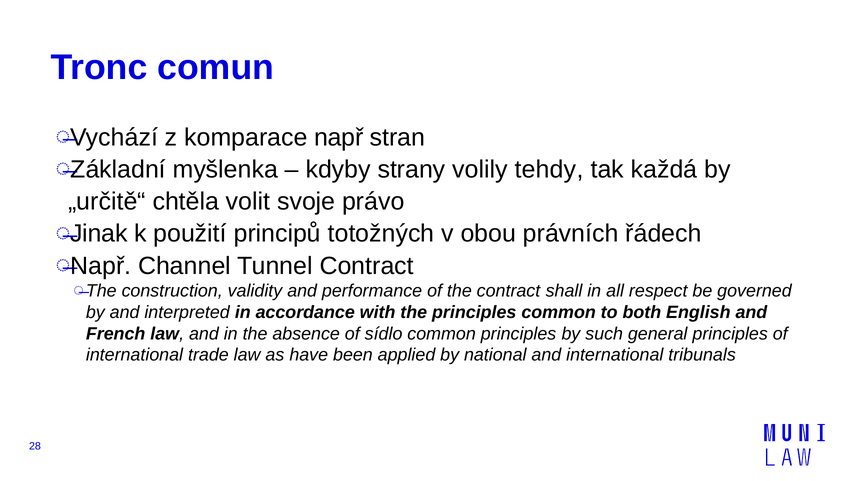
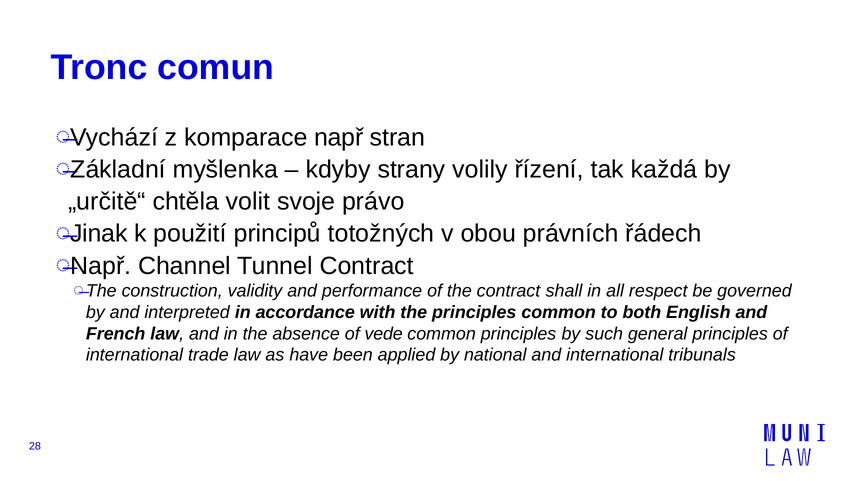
tehdy: tehdy -> řízení (549, 170)
sídlo: sídlo -> vede (384, 334)
